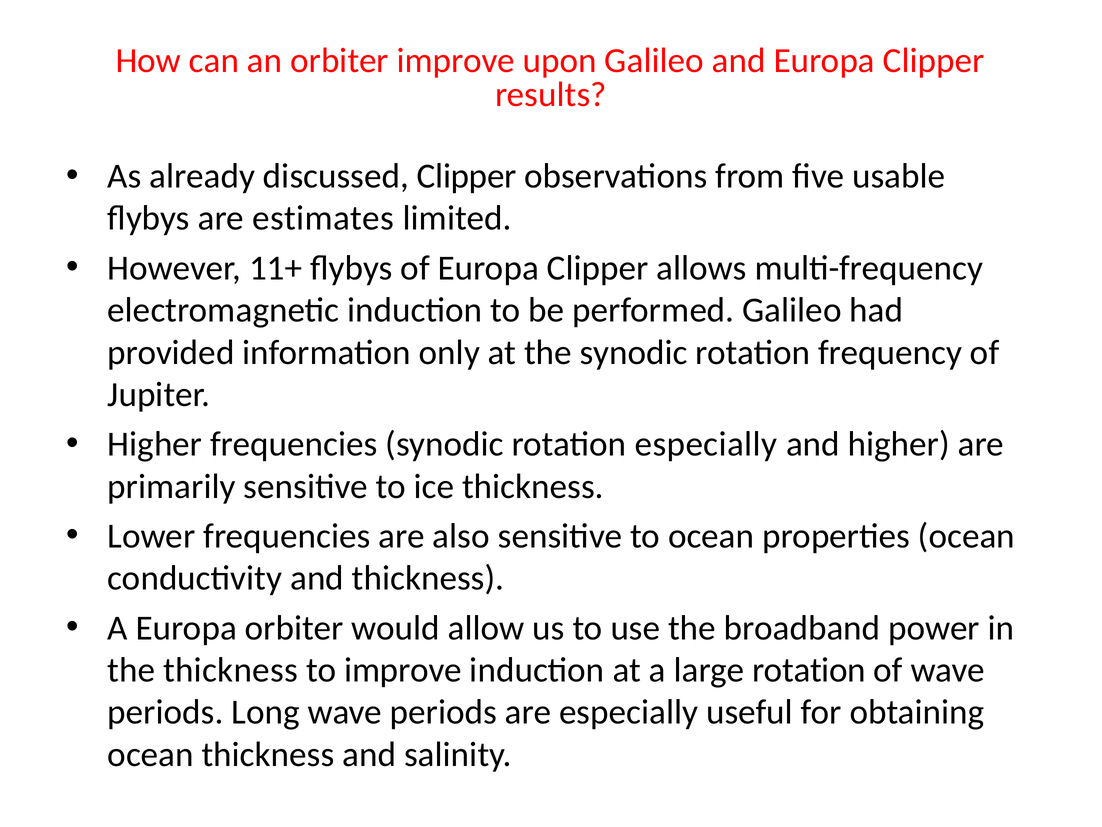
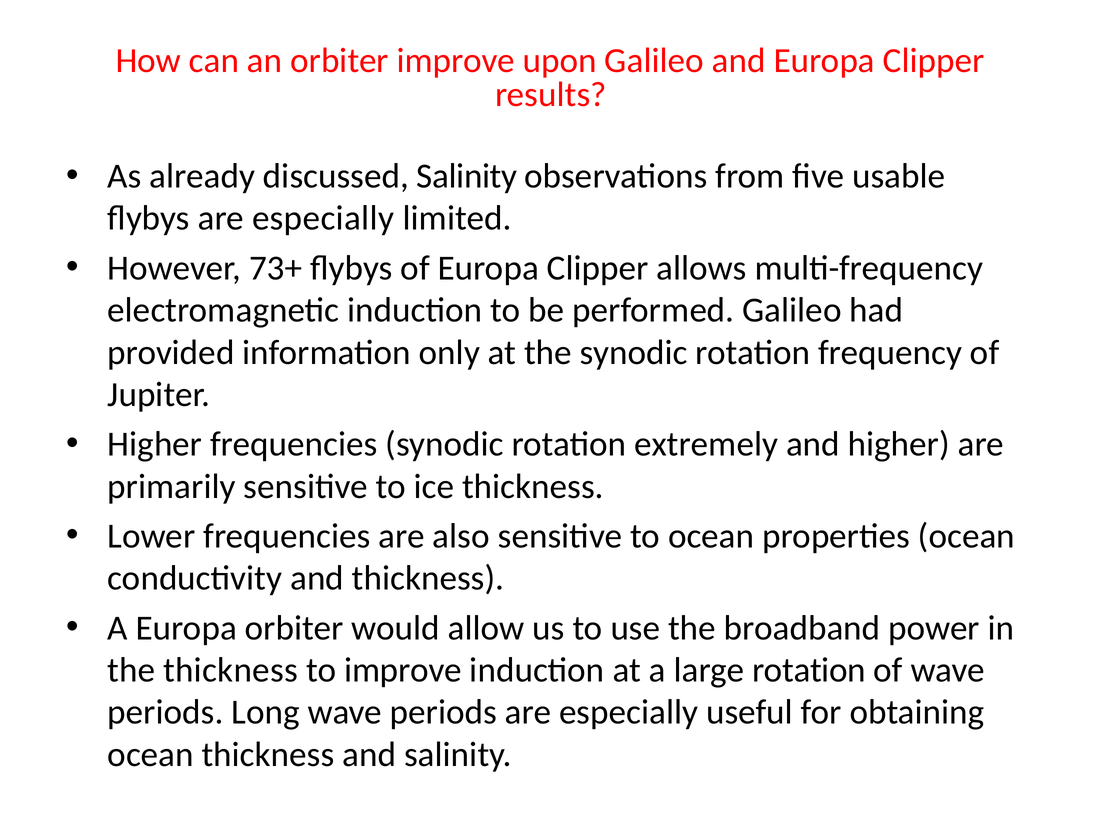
discussed Clipper: Clipper -> Salinity (467, 176)
flybys are estimates: estimates -> especially (323, 218)
11+: 11+ -> 73+ (276, 268)
rotation especially: especially -> extremely (706, 444)
